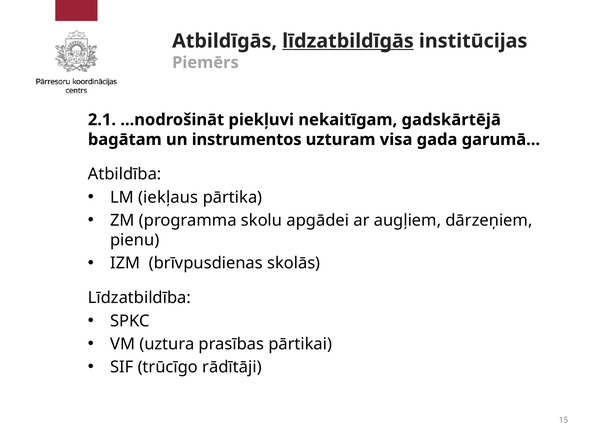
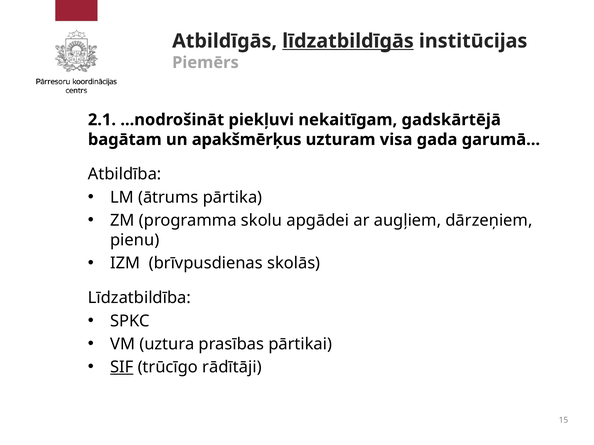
instrumentos: instrumentos -> apakšmērķus (247, 140)
iekļaus: iekļaus -> ātrums (168, 197)
SIF underline: none -> present (122, 367)
